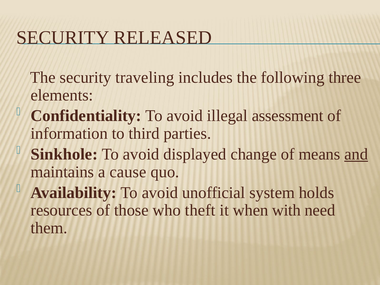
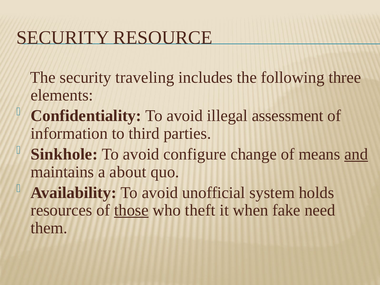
RELEASED: RELEASED -> RESOURCE (163, 38)
displayed: displayed -> configure (195, 154)
cause: cause -> about (128, 172)
those underline: none -> present (131, 210)
with: with -> fake (286, 210)
